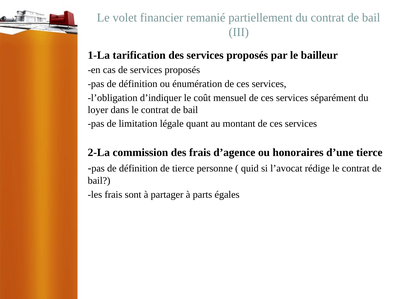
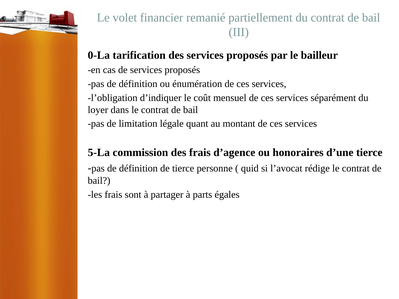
1-La: 1-La -> 0-La (99, 55)
2-La: 2-La -> 5-La (99, 153)
